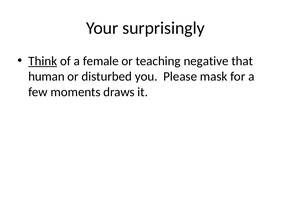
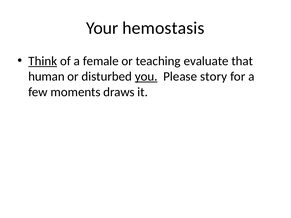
surprisingly: surprisingly -> hemostasis (163, 28)
negative: negative -> evaluate (206, 61)
you underline: none -> present (146, 77)
mask: mask -> story (214, 77)
